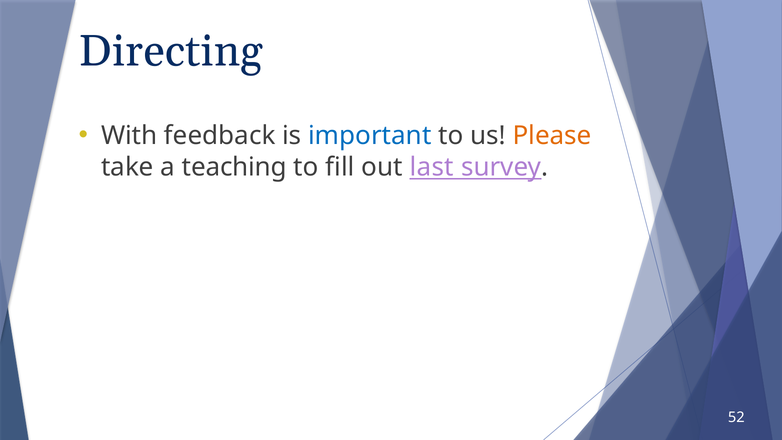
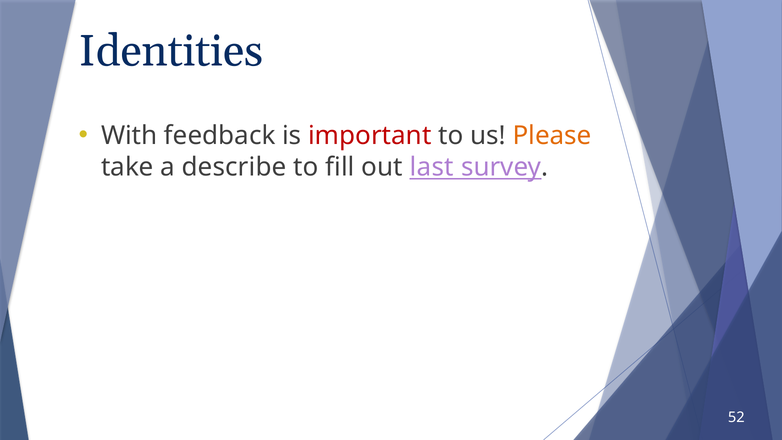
Directing: Directing -> Identities (171, 51)
important colour: blue -> red (370, 136)
teaching: teaching -> describe (234, 167)
